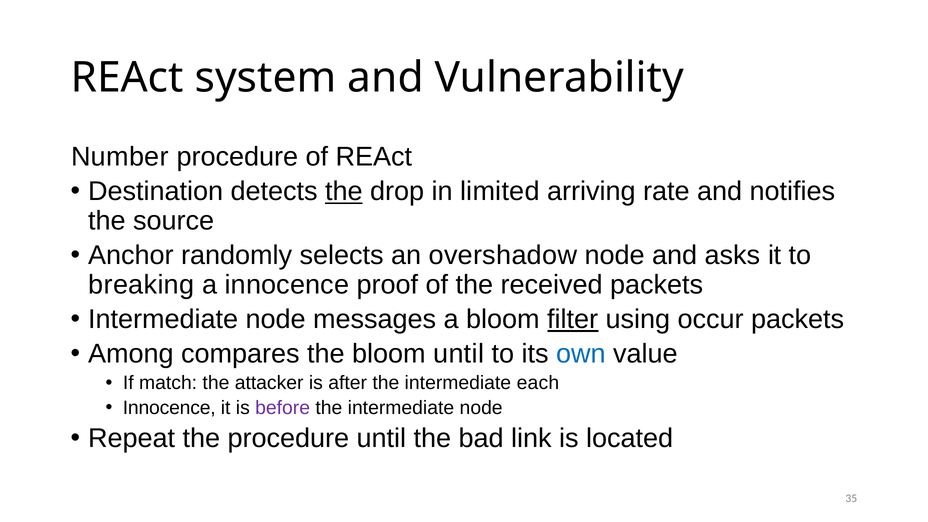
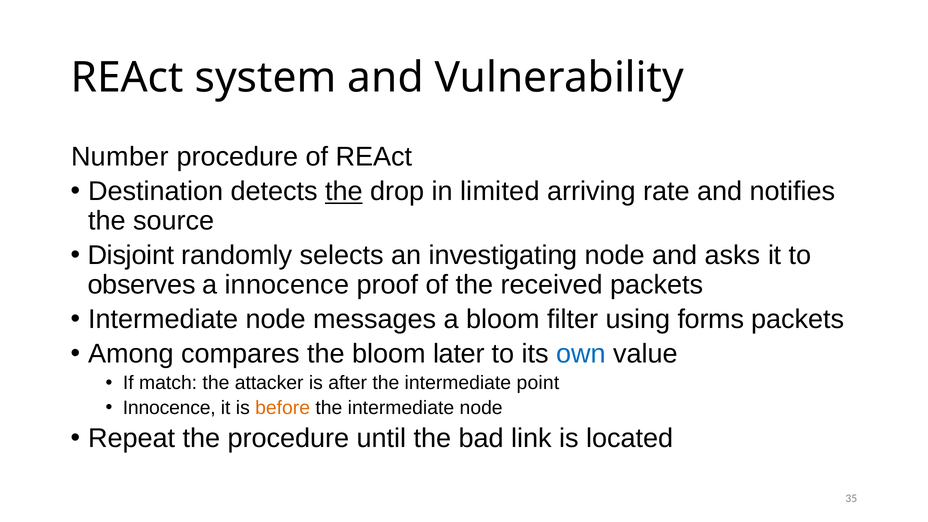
Anchor: Anchor -> Disjoint (131, 255)
overshadow: overshadow -> investigating (503, 255)
breaking: breaking -> observes (142, 285)
filter underline: present -> none (573, 319)
occur: occur -> forms (711, 319)
bloom until: until -> later (459, 354)
each: each -> point (538, 383)
before colour: purple -> orange (283, 408)
